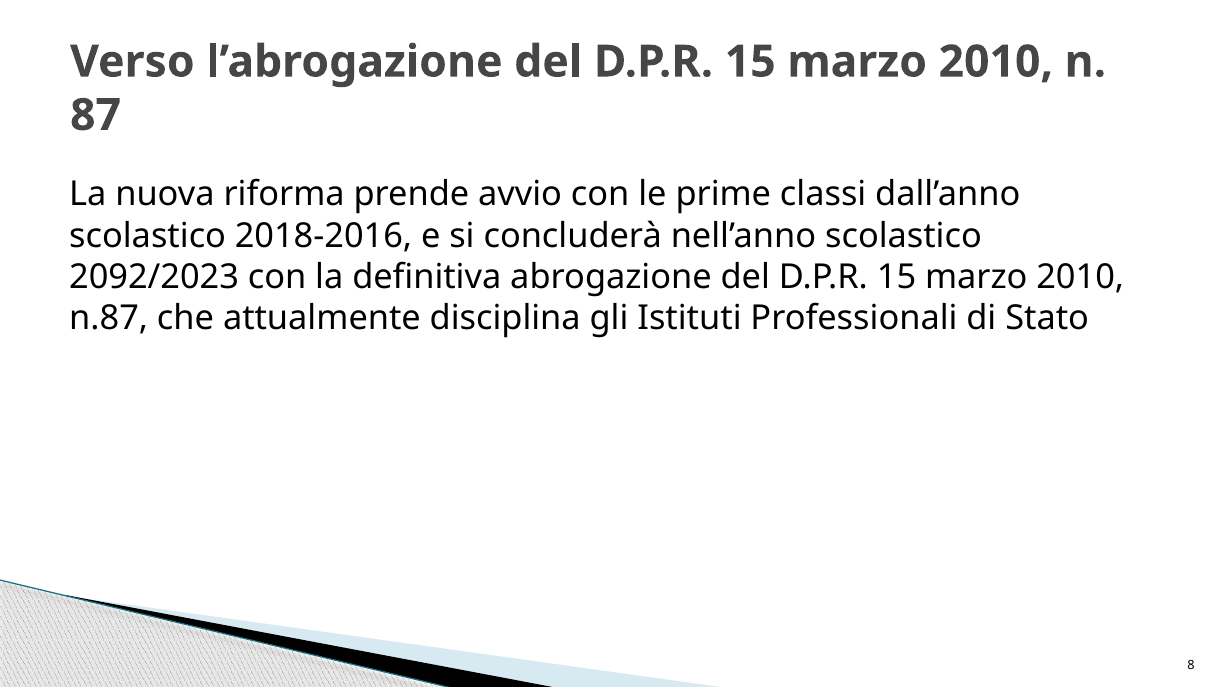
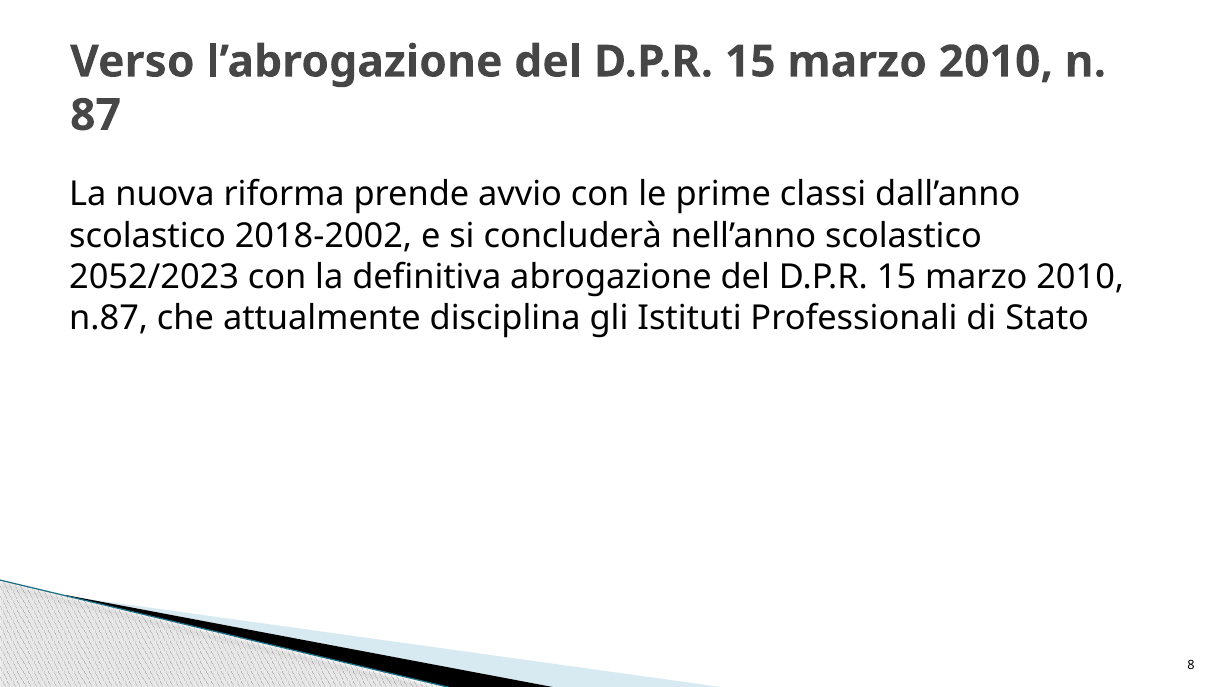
2018-2016: 2018-2016 -> 2018-2002 (323, 236)
2092/2023: 2092/2023 -> 2052/2023 (154, 277)
